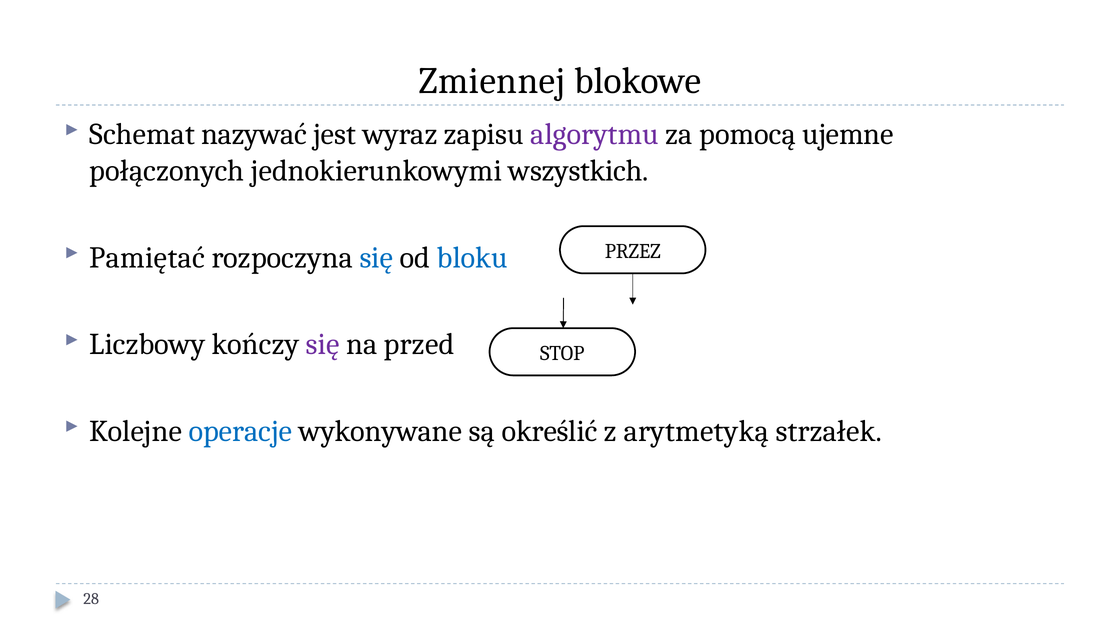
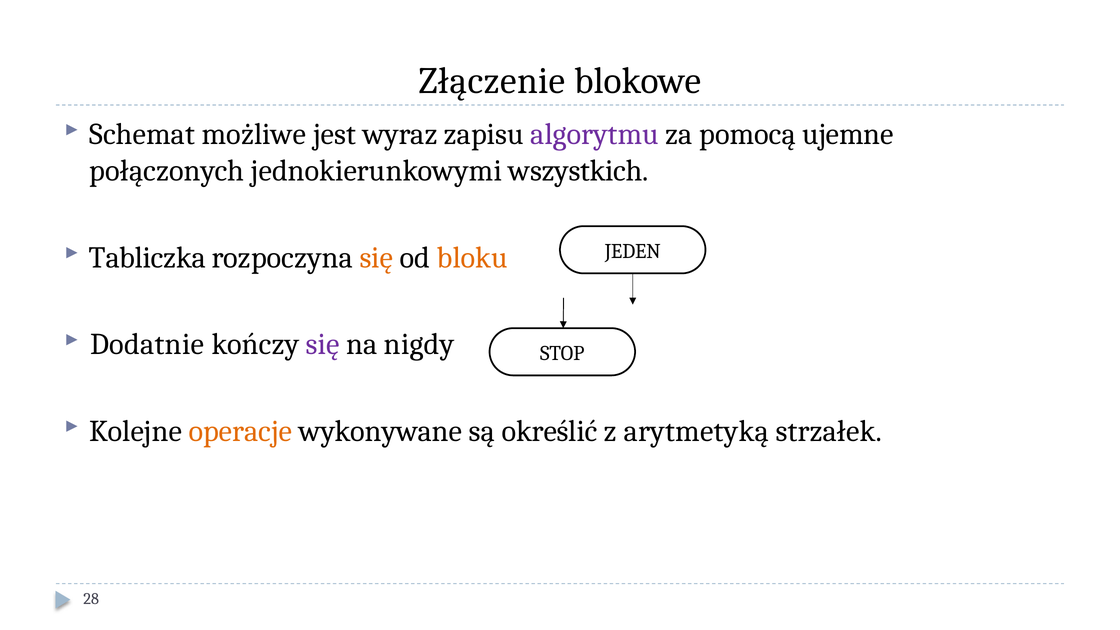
Zmiennej: Zmiennej -> Złączenie (492, 81)
nazywać: nazywać -> możliwe (254, 134)
PRZEZ: PRZEZ -> JEDEN (633, 251)
Pamiętać: Pamiętać -> Tabliczka (147, 258)
się colour: blue -> orange (376, 258)
bloku colour: blue -> orange (472, 258)
Liczbowy: Liczbowy -> Dodatnie (147, 344)
przed: przed -> nigdy (419, 344)
operacje colour: blue -> orange (240, 431)
